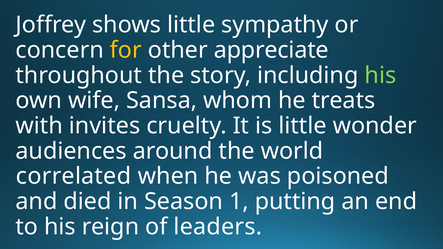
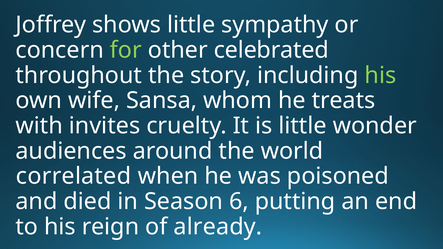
for colour: yellow -> light green (126, 50)
appreciate: appreciate -> celebrated (271, 50)
1: 1 -> 6 (239, 202)
leaders: leaders -> already (218, 227)
